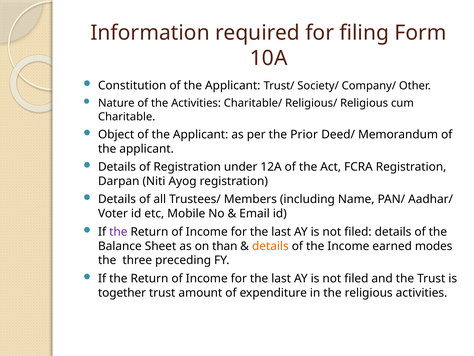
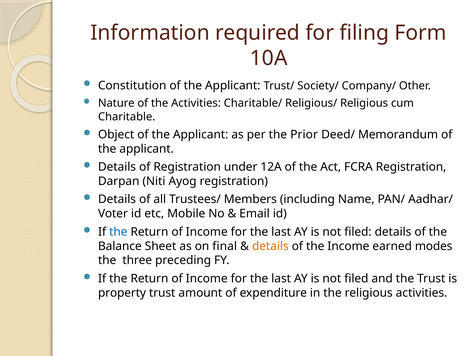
the colour: purple -> blue (118, 232)
than: than -> final (225, 246)
together: together -> property (122, 292)
